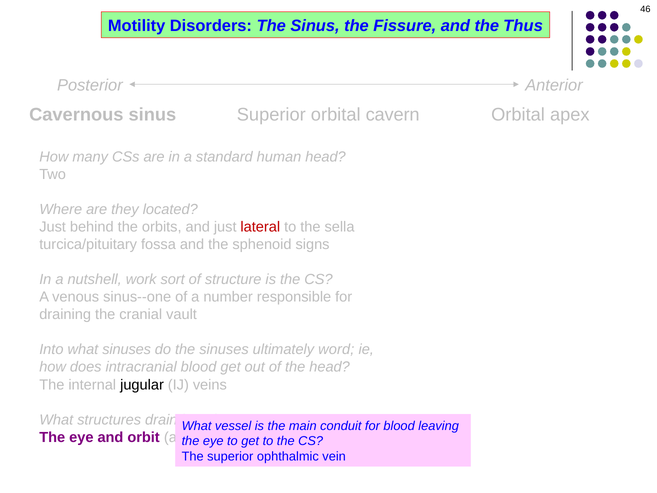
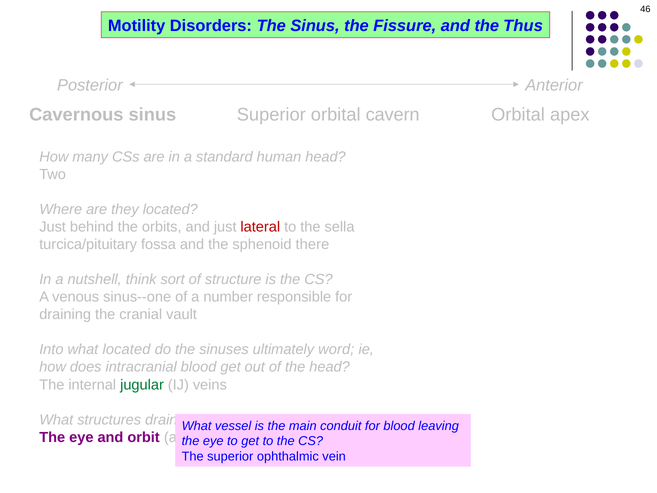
signs: signs -> there (312, 244)
work: work -> think (141, 279)
what sinuses: sinuses -> located (126, 349)
jugular colour: black -> green (142, 384)
